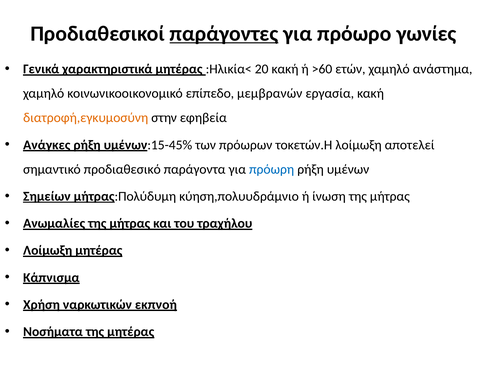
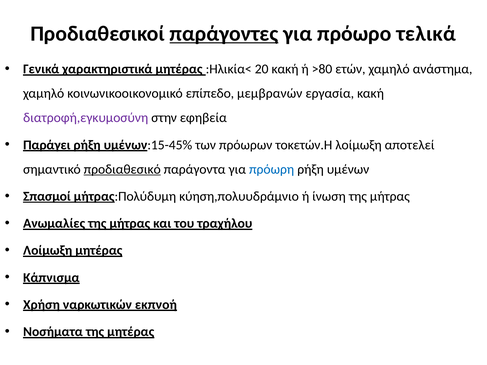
γωνίες: γωνίες -> τελικά (426, 34)
>60: >60 -> >80 (322, 69)
διατροφή,εγκυμοσύνη colour: orange -> purple (86, 118)
Ανάγκες: Ανάγκες -> Παράγει (47, 145)
προδιαθεσικό underline: none -> present (122, 169)
Σημείων: Σημείων -> Σπασμοί (47, 196)
